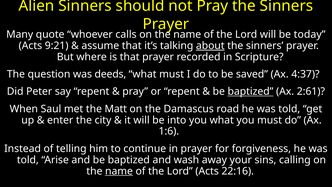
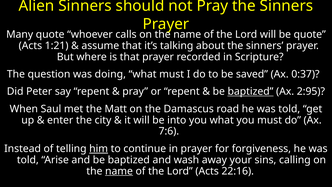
be today: today -> quote (310, 34)
9:21: 9:21 -> 1:21 (57, 46)
about underline: present -> none (210, 46)
deeds: deeds -> doing (110, 74)
4:37: 4:37 -> 0:37 (305, 74)
2:61: 2:61 -> 2:95 (311, 91)
1:6: 1:6 -> 7:6 (169, 131)
him underline: none -> present (99, 148)
